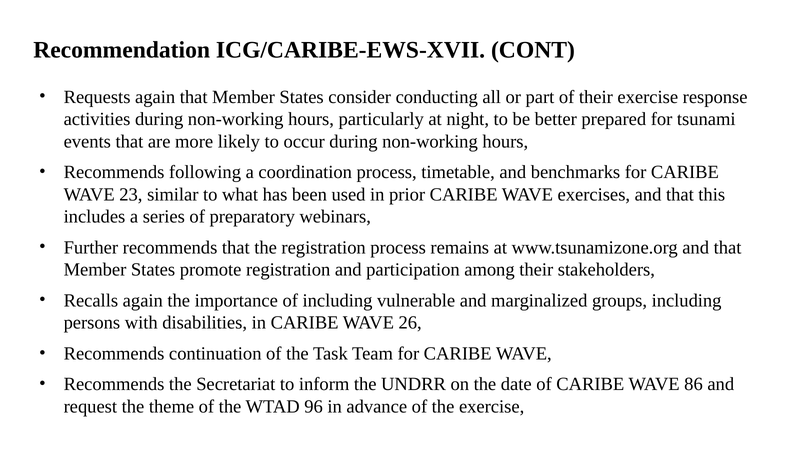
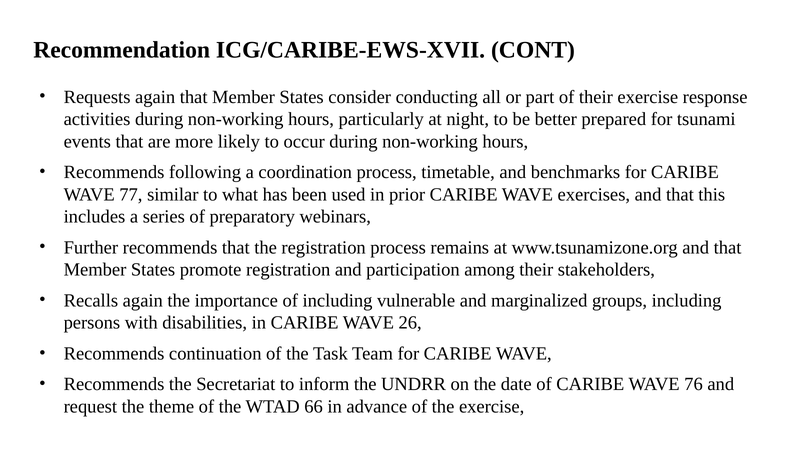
23: 23 -> 77 (131, 194)
86: 86 -> 76 (694, 384)
96: 96 -> 66 (314, 406)
